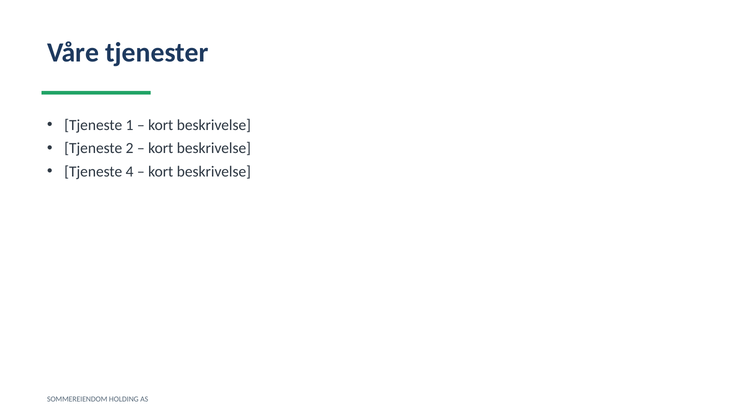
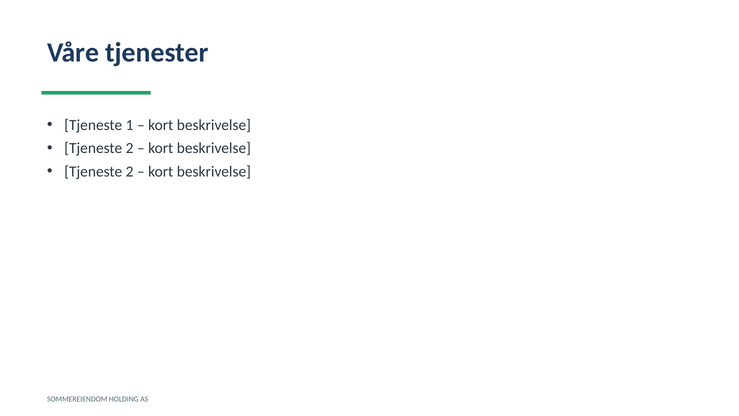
4: 4 -> 2 (130, 171)
